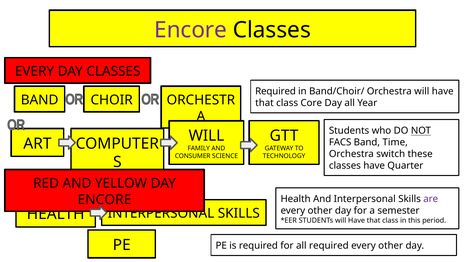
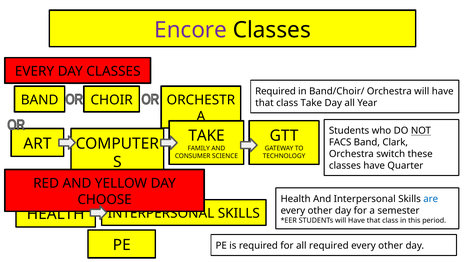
class Core: Core -> Take (311, 103)
WILL: WILL -> TAKE (207, 136)
Time: Time -> Clark (395, 142)
ENCORE: ENCORE -> CHOOSE (105, 199)
are colour: purple -> blue (431, 199)
